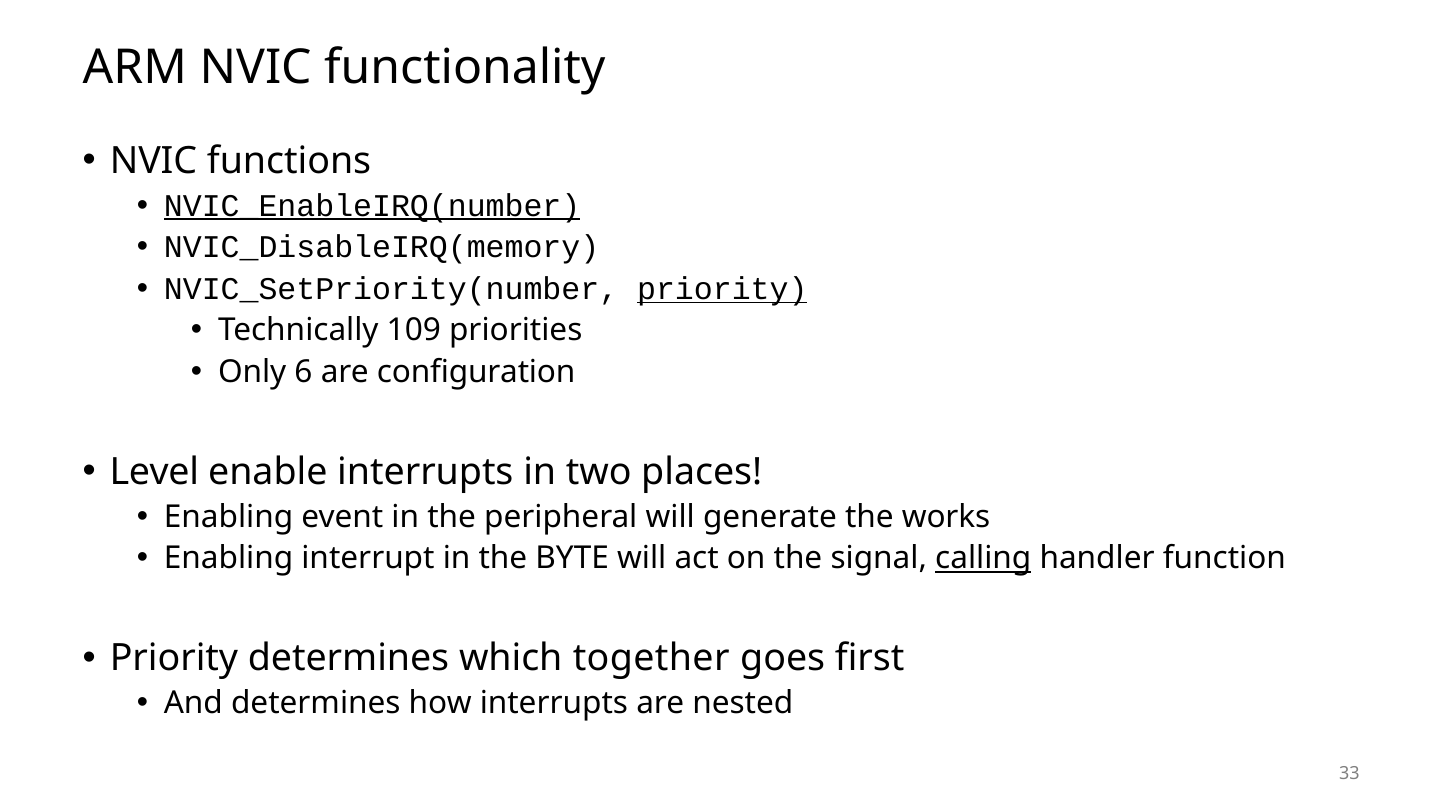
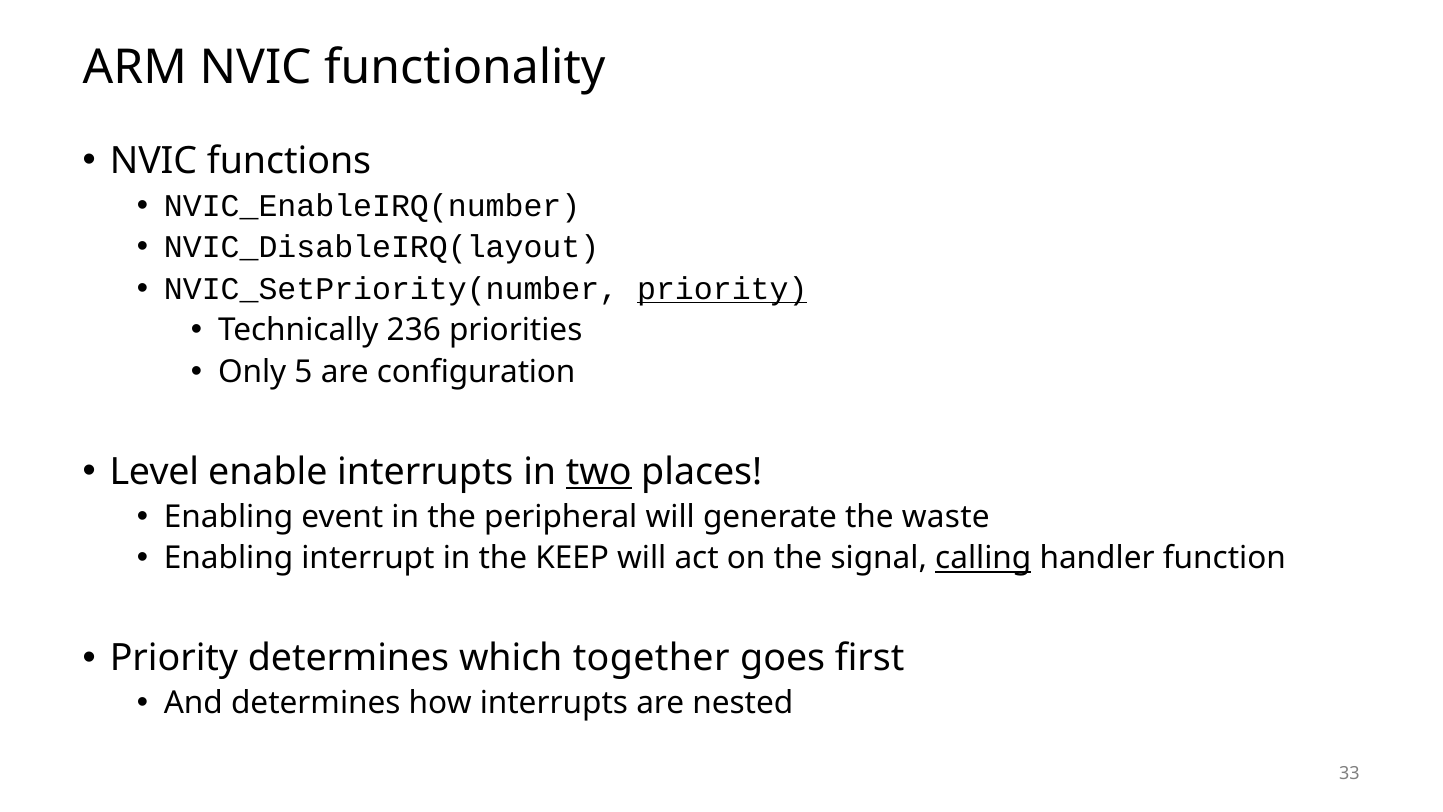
NVIC_EnableIRQ(number underline: present -> none (372, 206)
NVIC_DisableIRQ(memory: NVIC_DisableIRQ(memory -> NVIC_DisableIRQ(layout (382, 247)
109: 109 -> 236 (414, 330)
6: 6 -> 5 (304, 372)
two underline: none -> present (599, 472)
works: works -> waste (946, 517)
BYTE: BYTE -> KEEP (572, 558)
